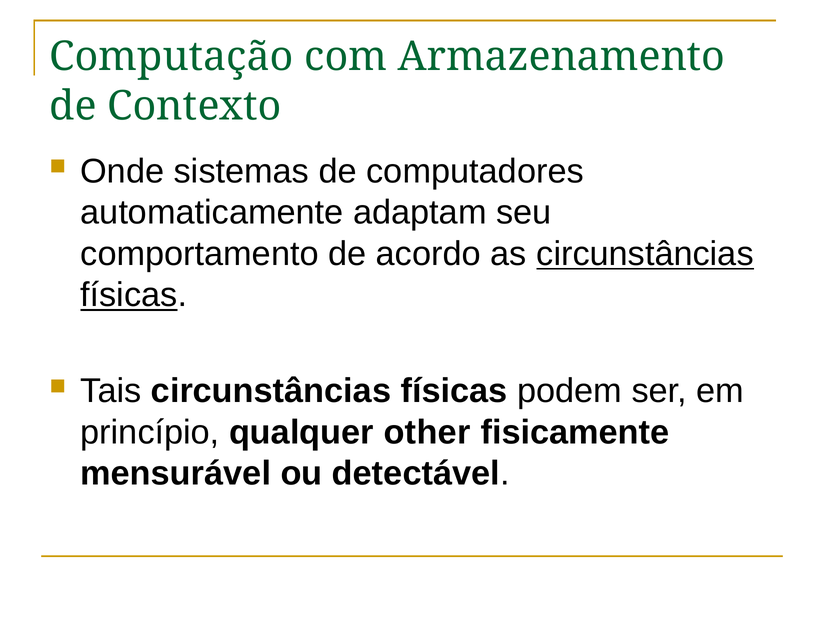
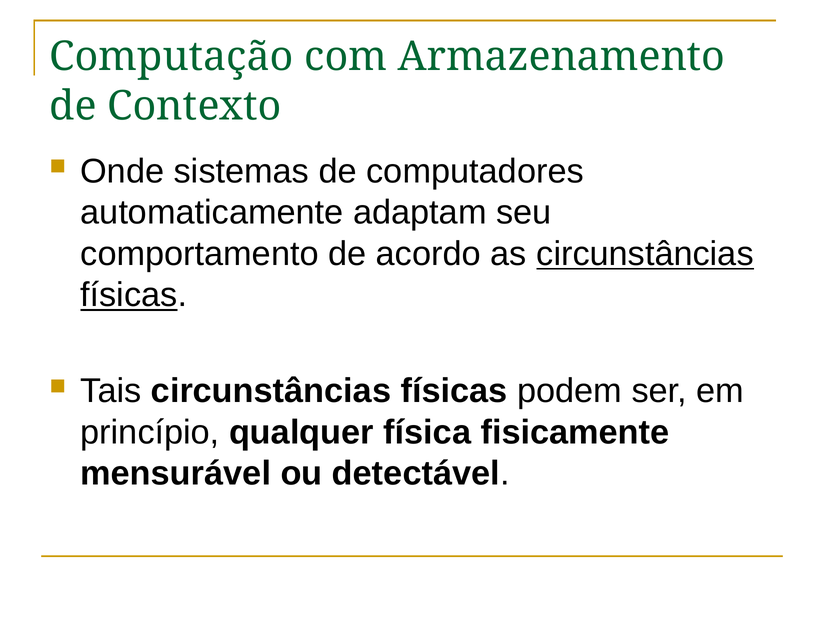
other: other -> física (427, 432)
